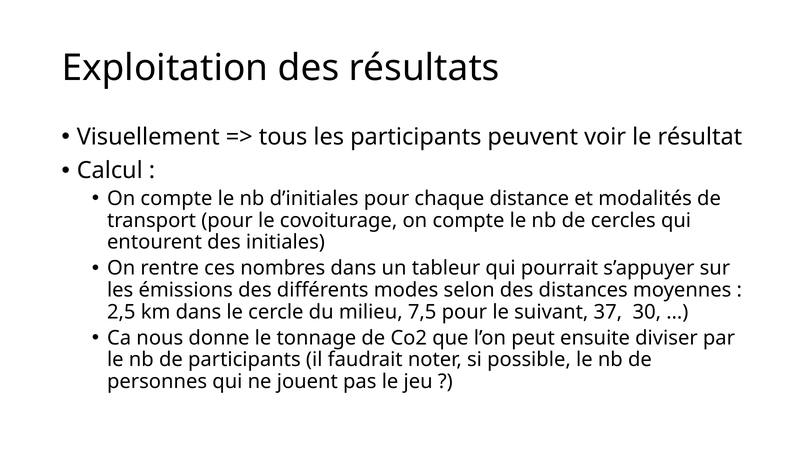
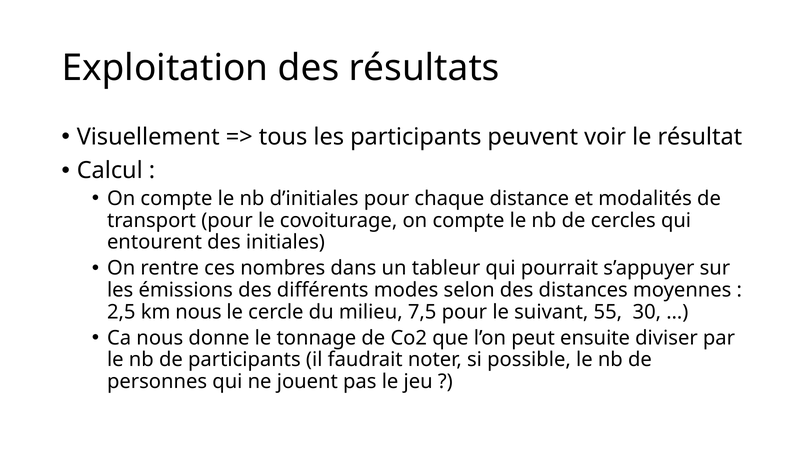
km dans: dans -> nous (198, 312)
37: 37 -> 55 (608, 312)
